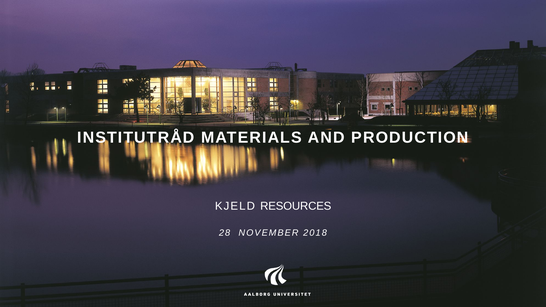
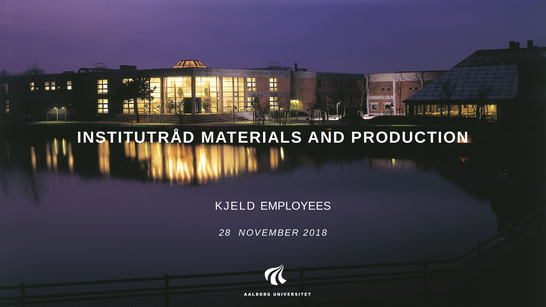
RESOURCES: RESOURCES -> EMPLOYEES (296, 206)
